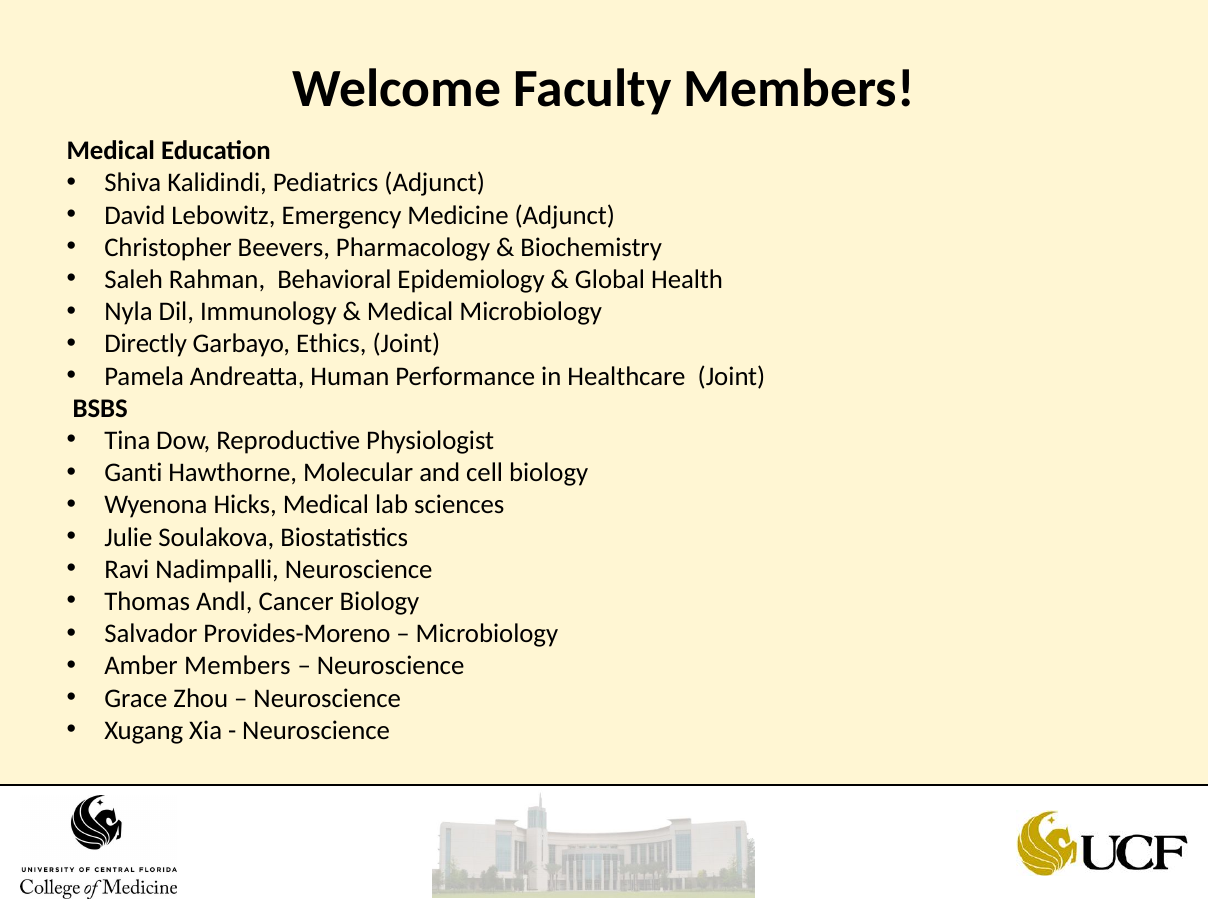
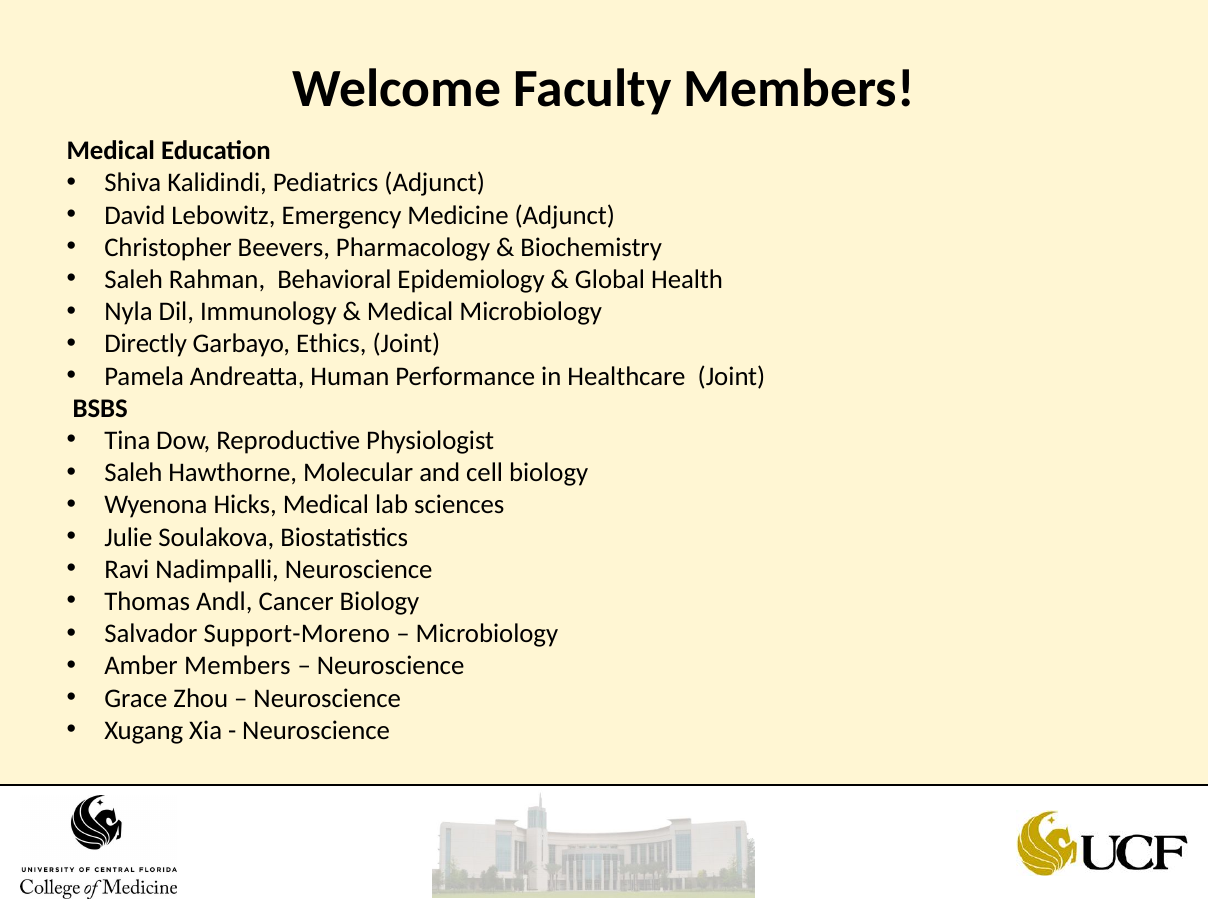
Ganti: Ganti -> Saleh (133, 473)
Provides-Moreno: Provides-Moreno -> Support-Moreno (297, 634)
